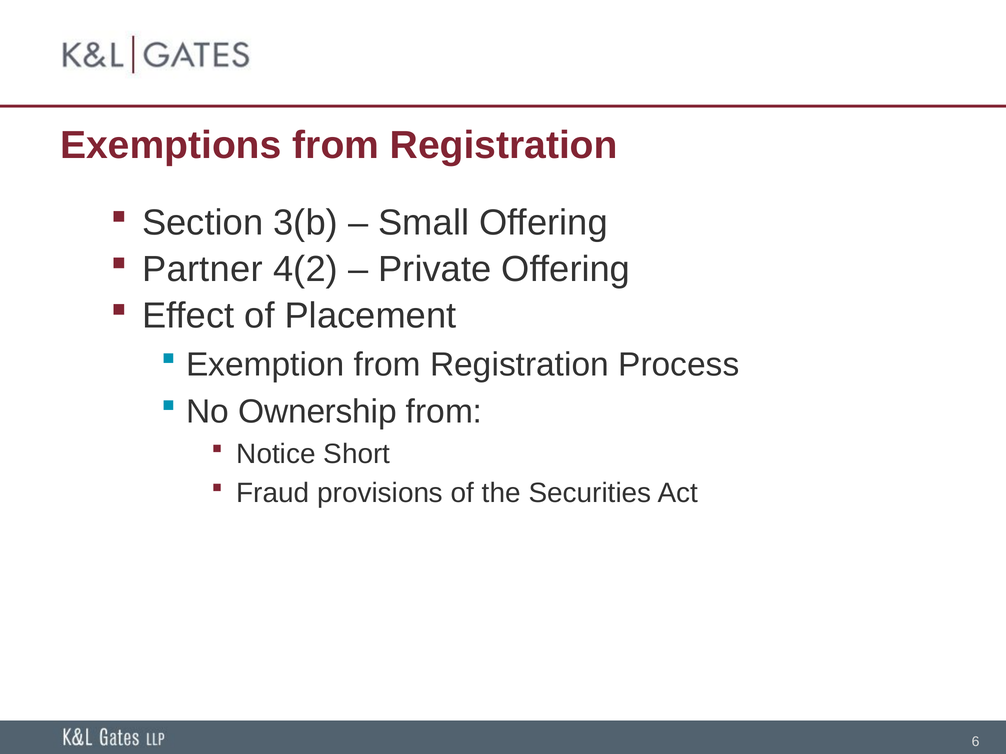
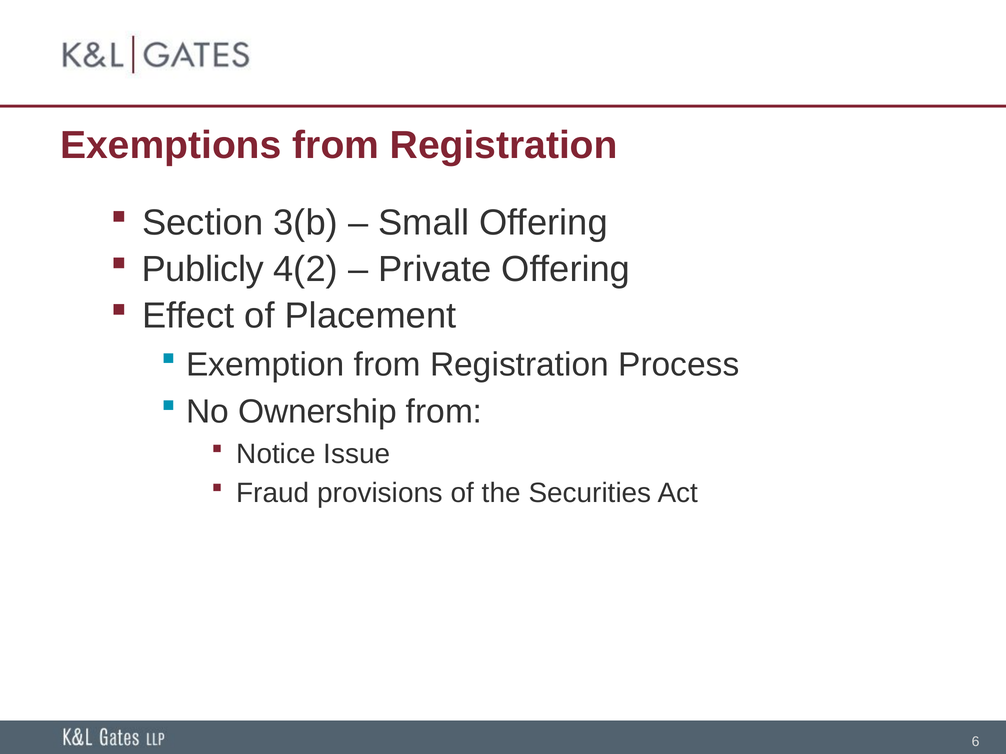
Partner: Partner -> Publicly (203, 270)
Short: Short -> Issue (357, 454)
